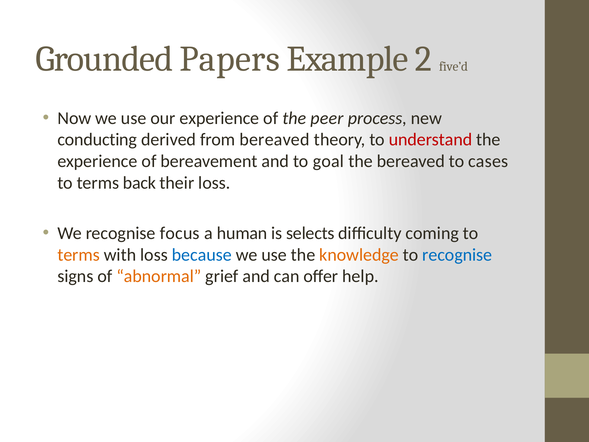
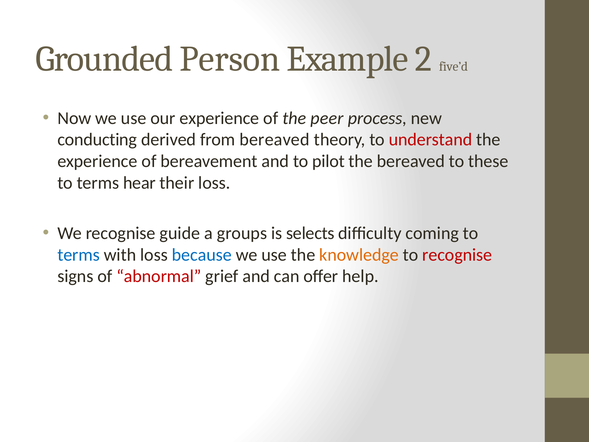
Papers: Papers -> Person (230, 59)
goal: goal -> pilot (329, 161)
cases: cases -> these (488, 161)
back: back -> hear (139, 183)
focus: focus -> guide (180, 233)
human: human -> groups (242, 233)
terms colour: orange -> blue (79, 255)
recognise colour: blue -> red (457, 255)
abnormal colour: orange -> red (159, 276)
